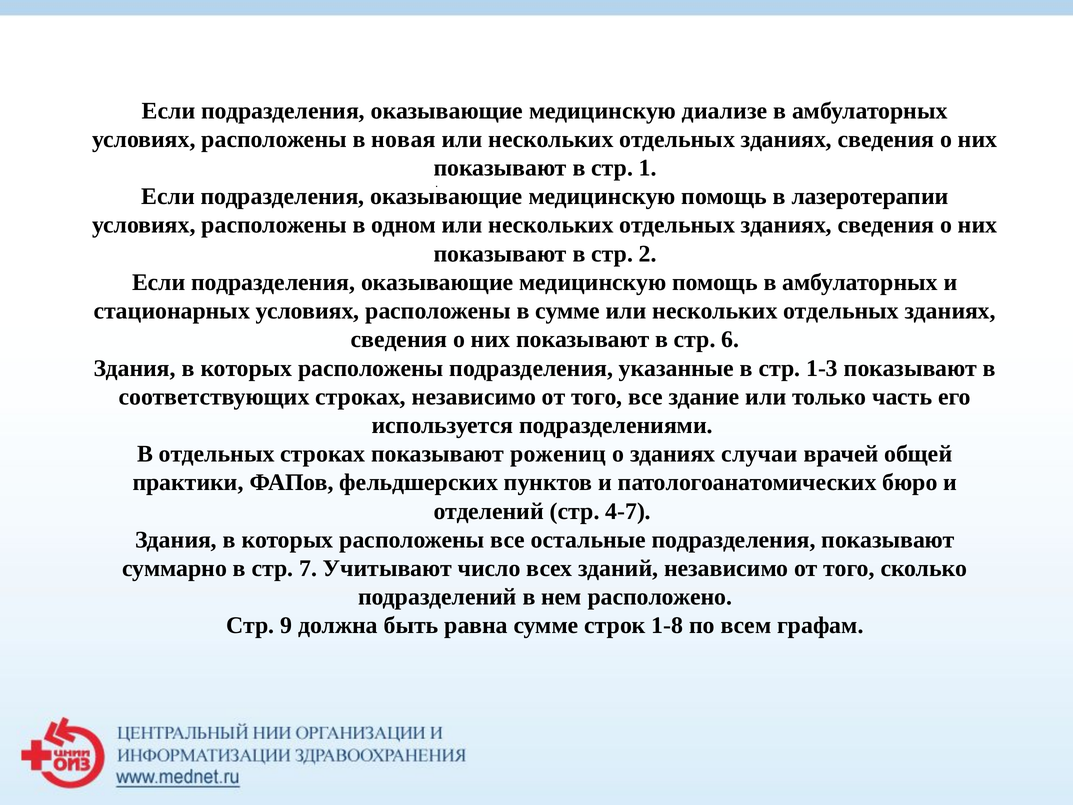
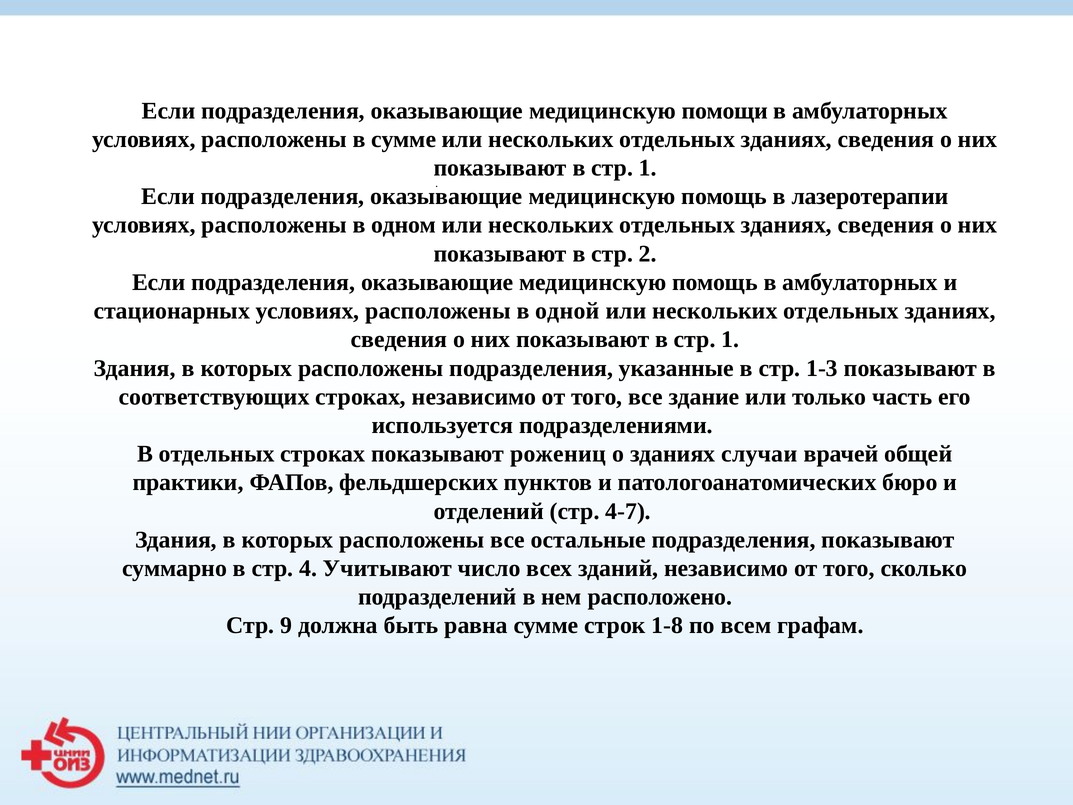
диализе: диализе -> помощи (725, 111)
в новая: новая -> сумме (404, 139)
в сумме: сумме -> одной (567, 311)
6: 6 -> 1 (730, 339)
7: 7 -> 4 (308, 568)
